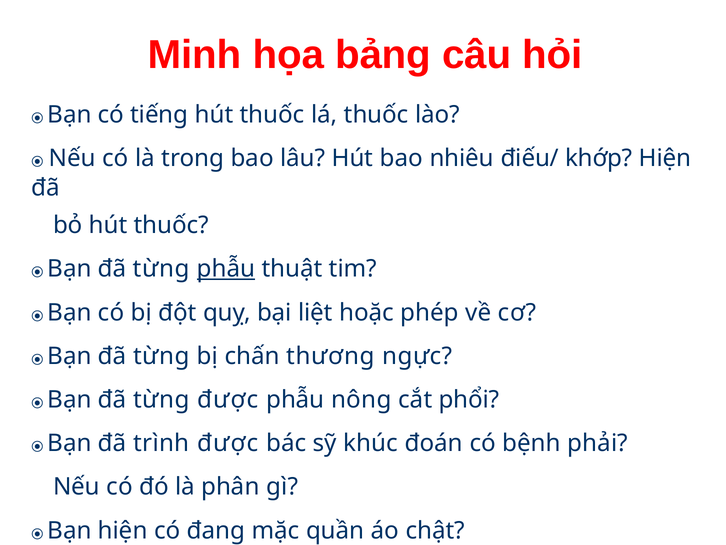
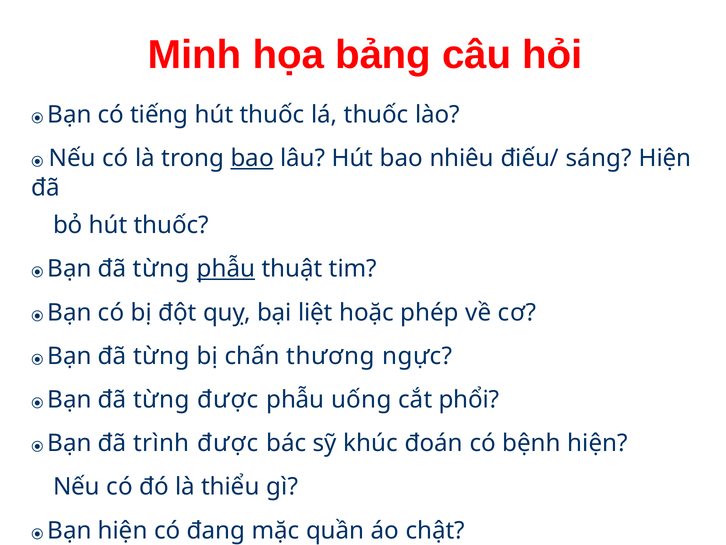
bao underline: none -> present (252, 158)
khớp: khớp -> sáng (599, 158)
nông: nông -> uống (361, 399)
bệnh phải: phải -> hiện (598, 443)
phân: phân -> thiểu (230, 487)
